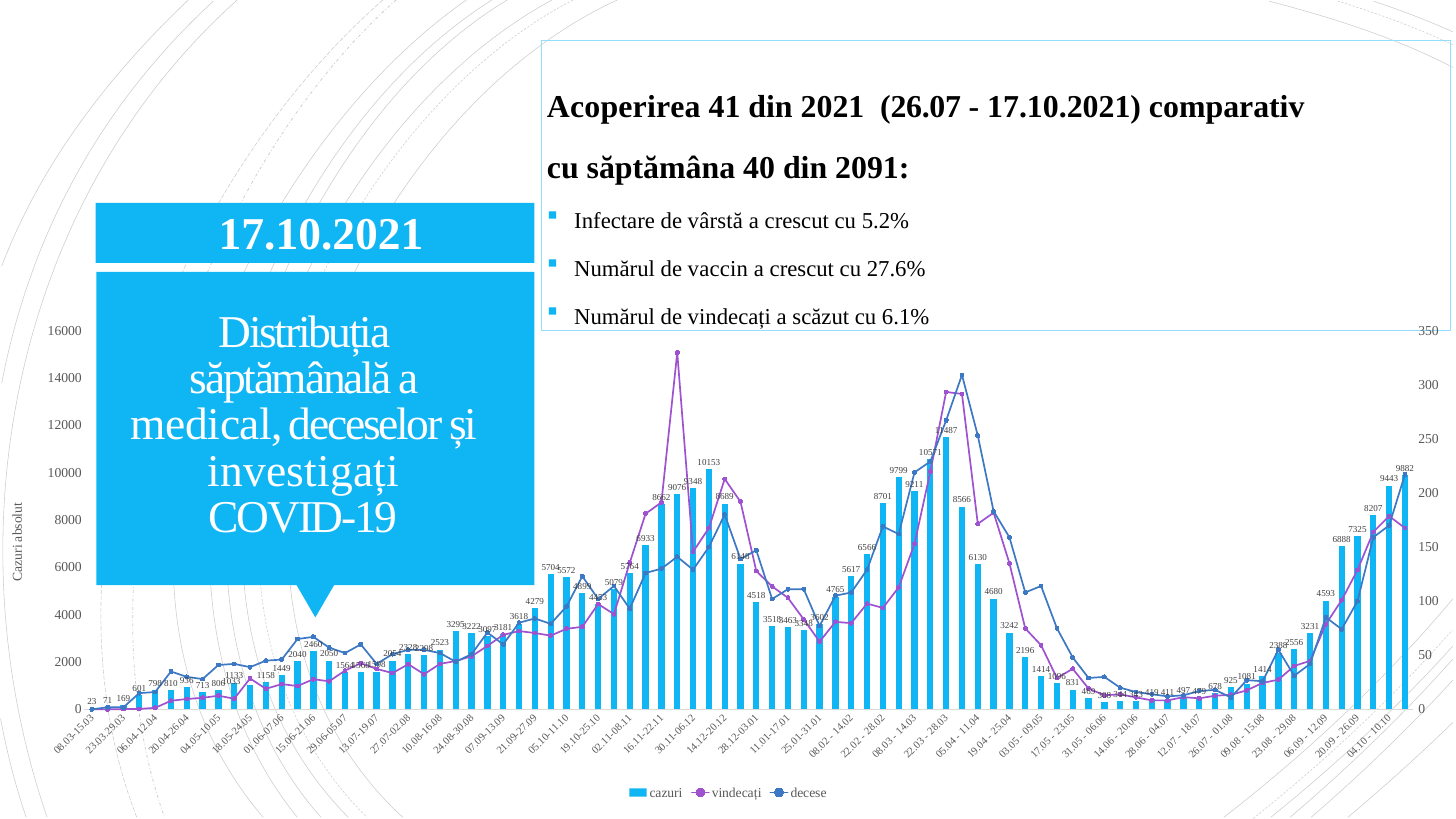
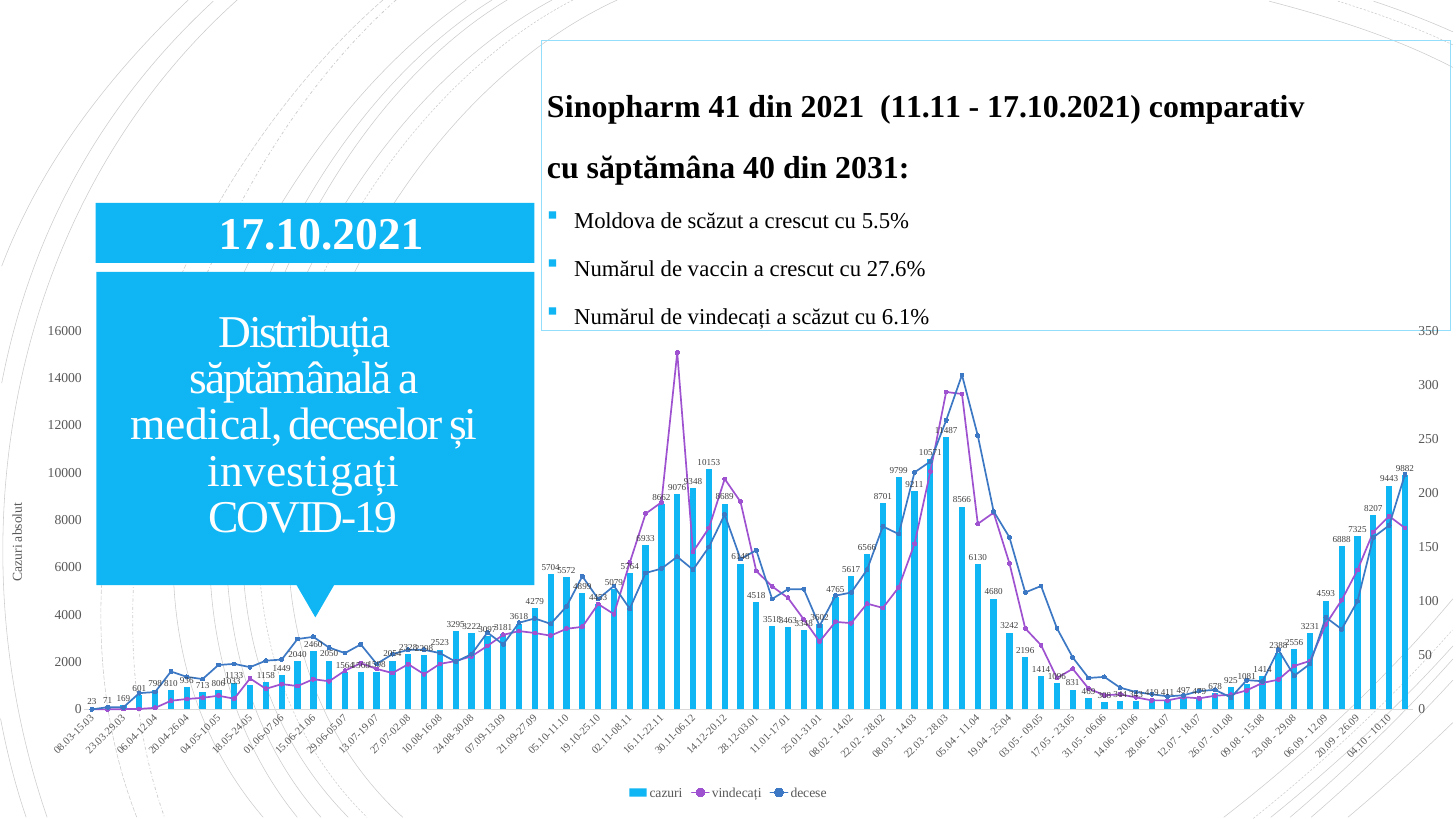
Acoperirea: Acoperirea -> Sinopharm (624, 107)
26.07: 26.07 -> 11.11 (921, 107)
2091: 2091 -> 2031 (872, 168)
Infectare: Infectare -> Moldova (615, 221)
de vârstă: vârstă -> scăzut (716, 221)
5.2%: 5.2% -> 5.5% (885, 221)
